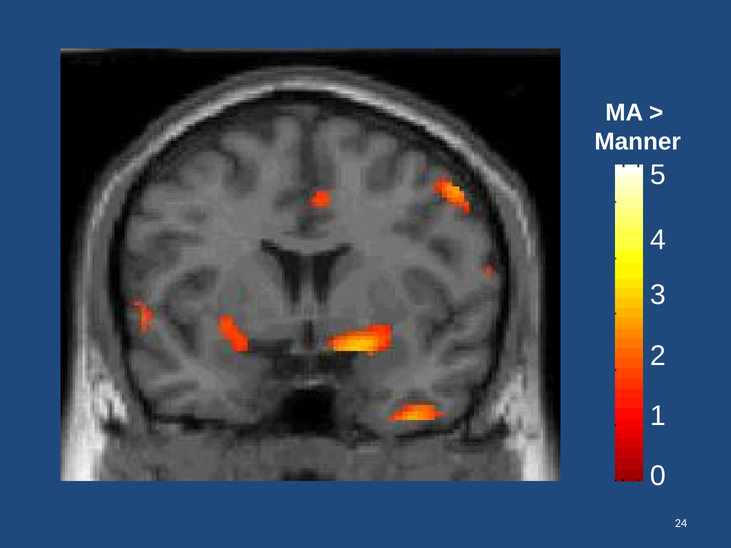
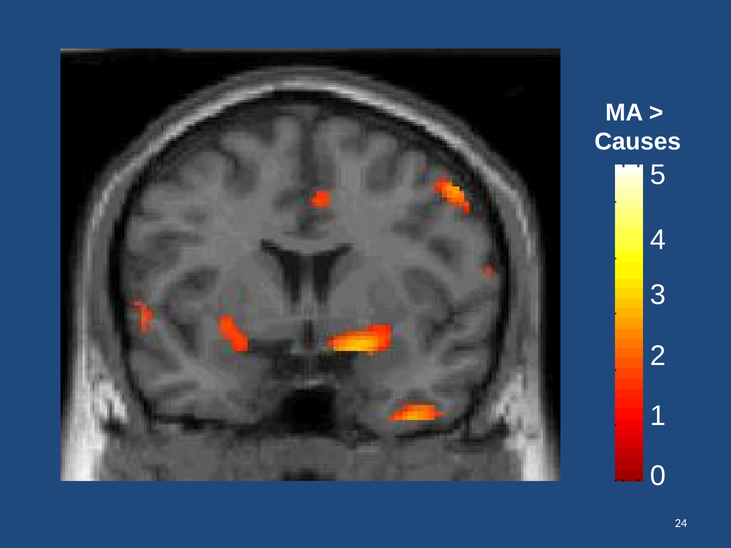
Manner: Manner -> Causes (638, 142)
